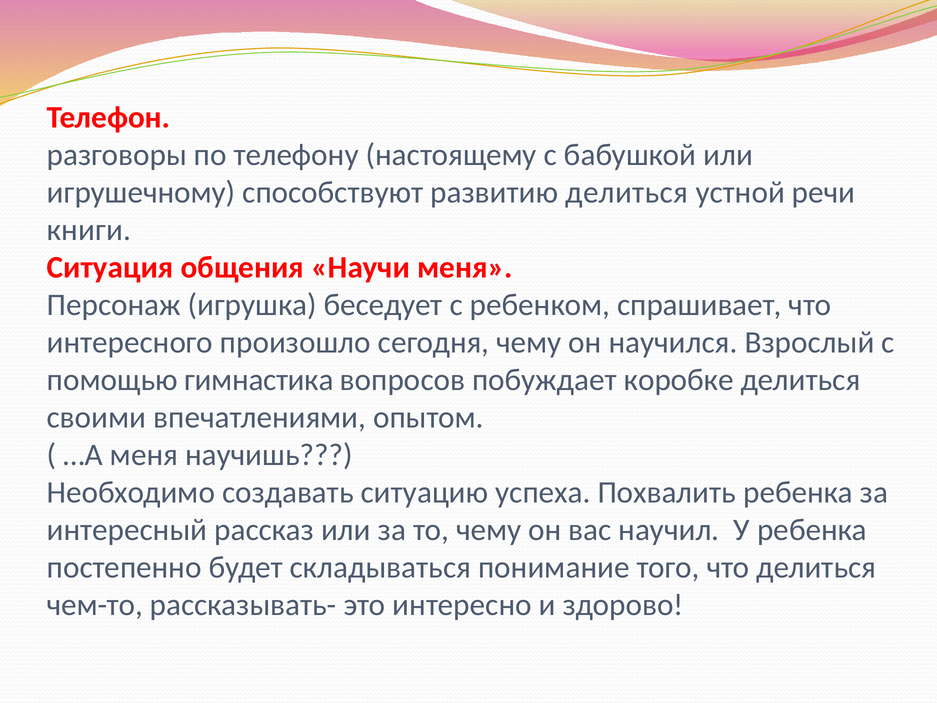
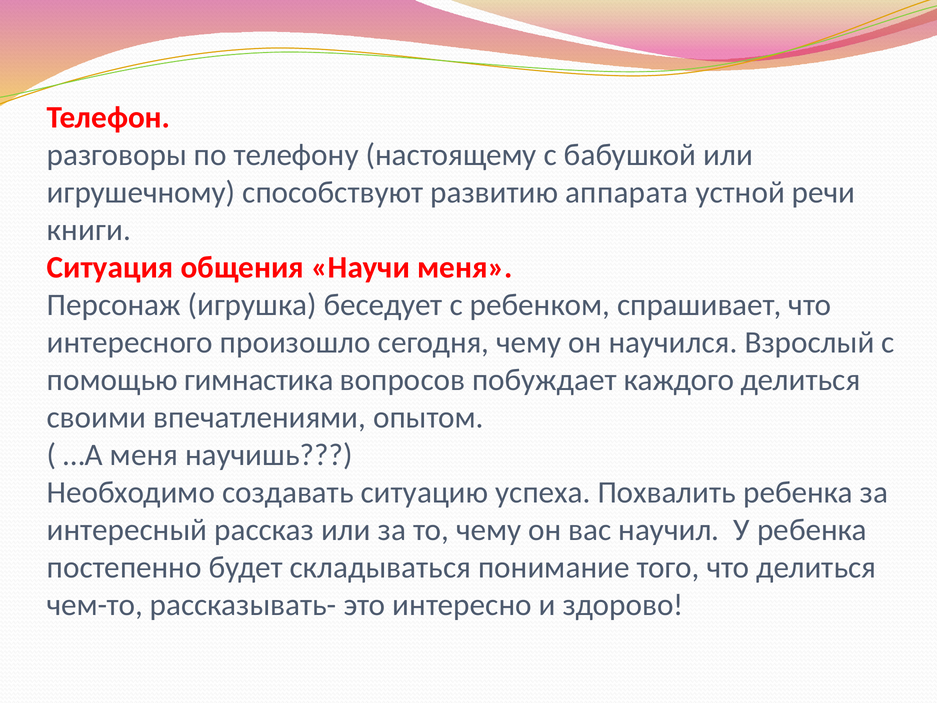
развитию делиться: делиться -> аппарата (627, 193)
коробке: коробке -> каждого (679, 380)
